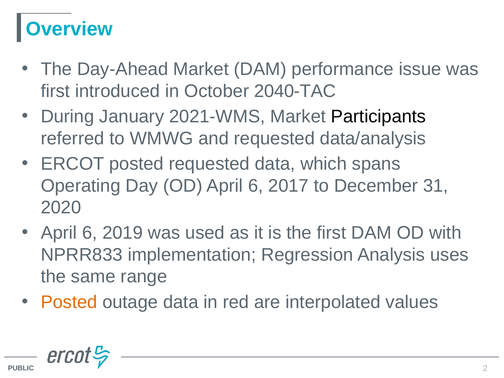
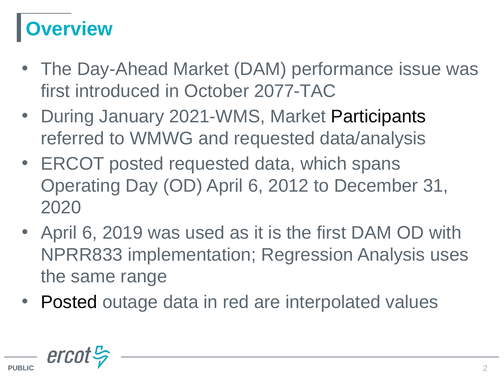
2040-TAC: 2040-TAC -> 2077-TAC (295, 91)
2017: 2017 -> 2012 (288, 186)
Posted colour: orange -> black (69, 302)
